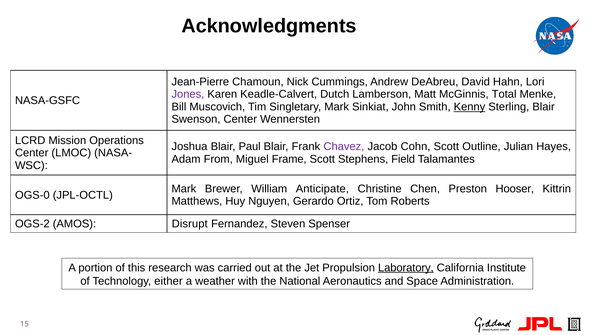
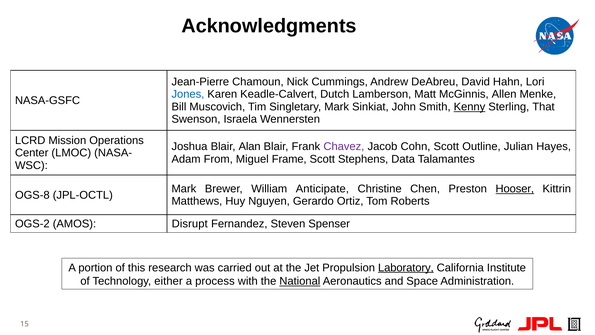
Jones colour: purple -> blue (188, 94)
Total: Total -> Allen (504, 94)
Sterling Blair: Blair -> That (544, 107)
Swenson Center: Center -> Israela (240, 119)
Paul: Paul -> Alan (250, 146)
Field: Field -> Data (403, 159)
Hooser underline: none -> present (515, 189)
OGS-0: OGS-0 -> OGS-8 (32, 195)
weather: weather -> process (215, 281)
National underline: none -> present (300, 281)
